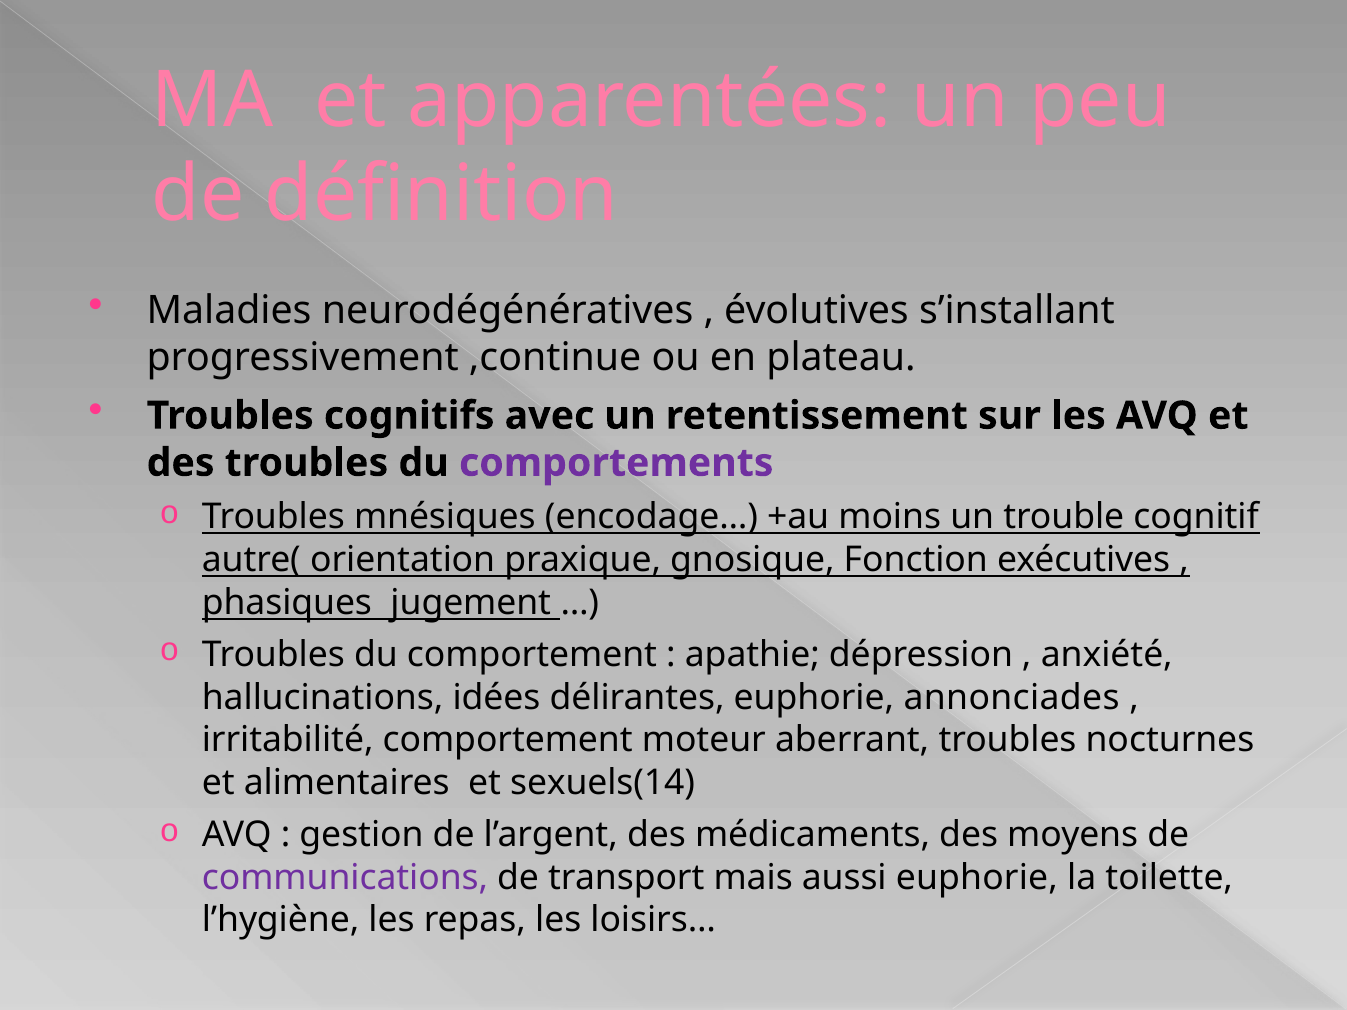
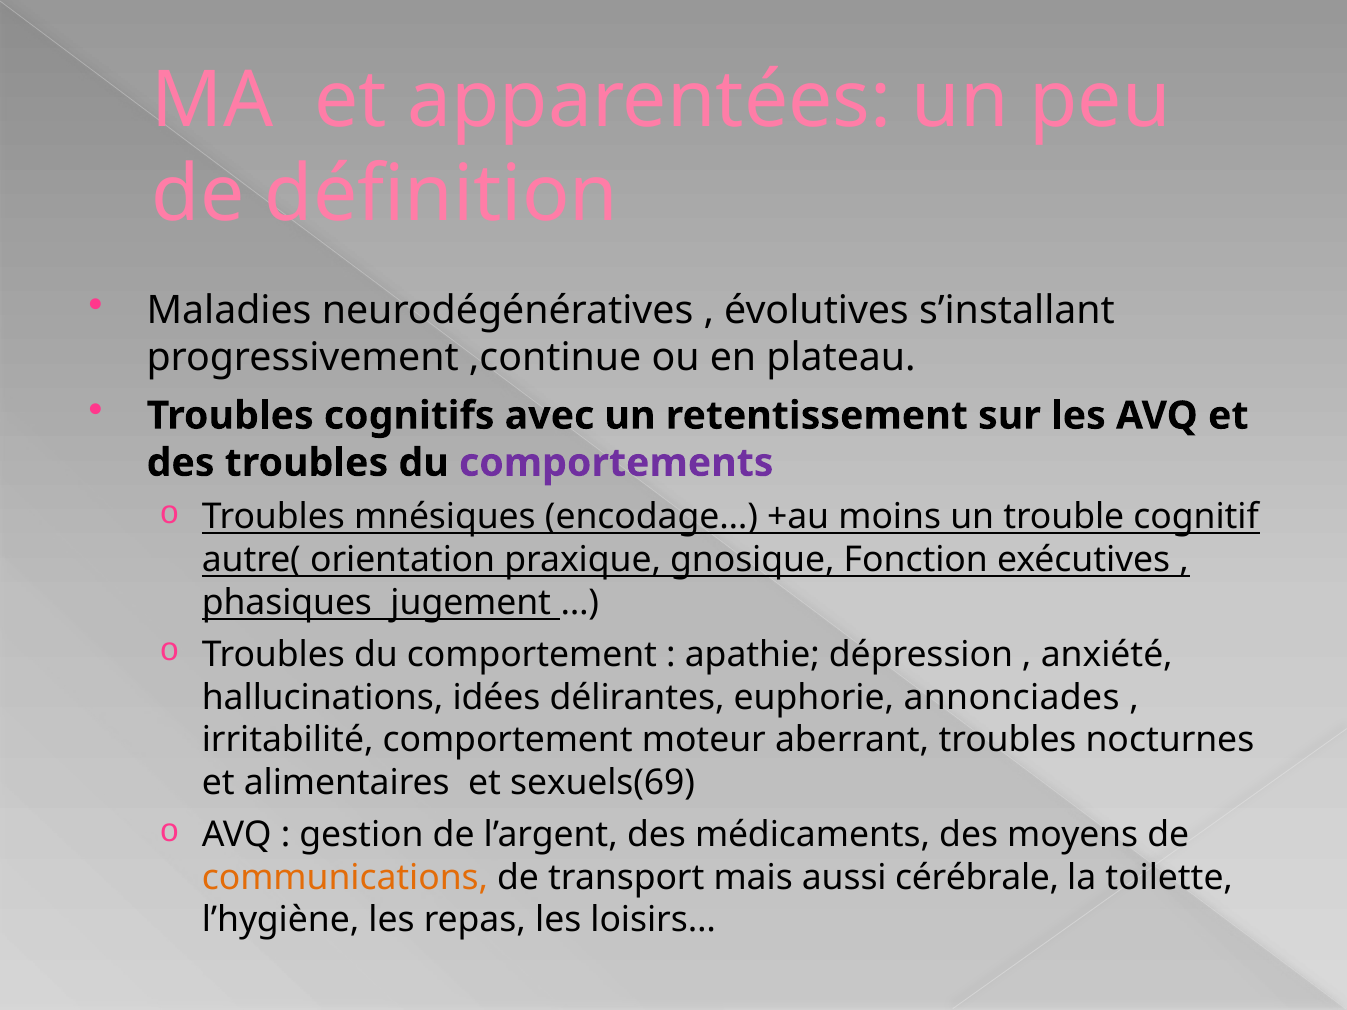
sexuels(14: sexuels(14 -> sexuels(69 (603, 783)
communications colour: purple -> orange (345, 878)
aussi euphorie: euphorie -> cérébrale (977, 878)
